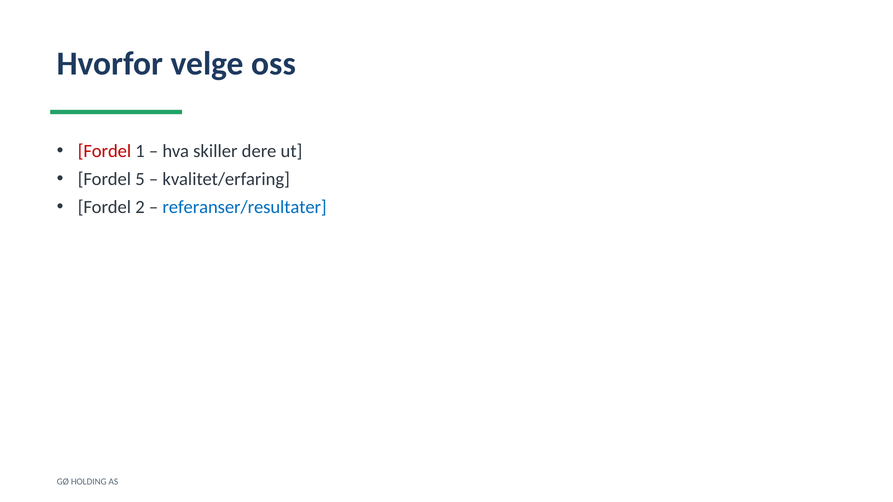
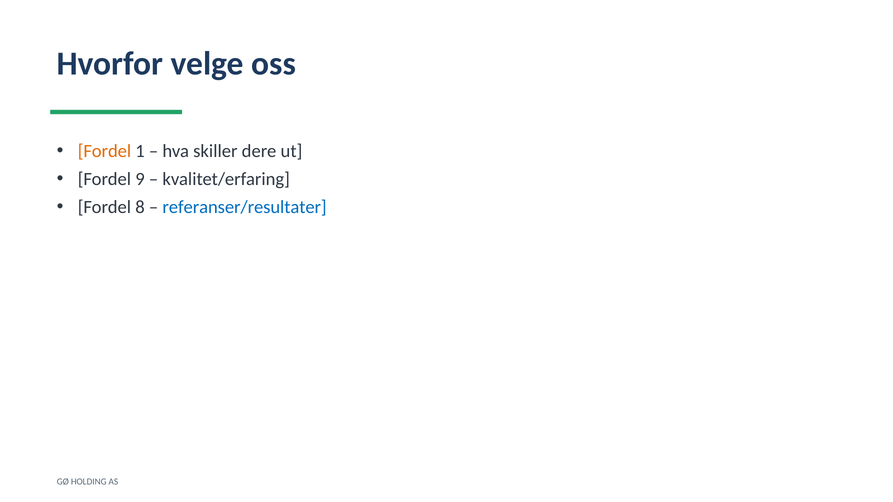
Fordel colour: red -> orange (104, 151)
5: 5 -> 9 (140, 179)
2: 2 -> 8 (140, 207)
